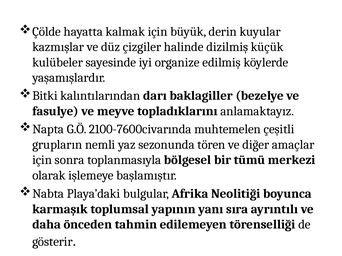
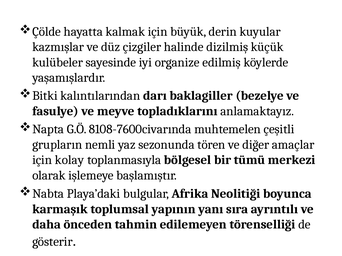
2100-7600civarında: 2100-7600civarında -> 8108-7600civarında (140, 129)
sonra: sonra -> kolay (70, 160)
